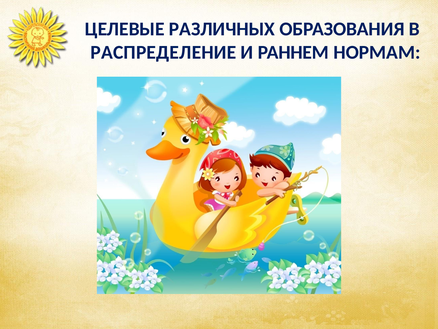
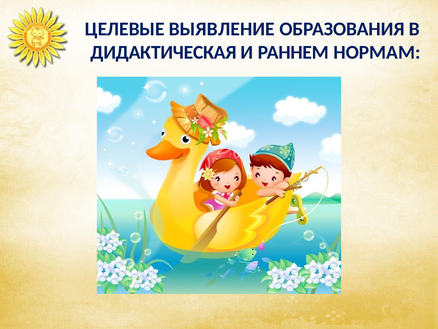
РАЗЛИЧНЫХ: РАЗЛИЧНЫХ -> ВЫЯВЛЕНИЕ (222, 29)
РАСПРЕДЕЛЕНИЕ: РАСПРЕДЕЛЕНИЕ -> ДИДАКТИЧЕСКАЯ (164, 52)
